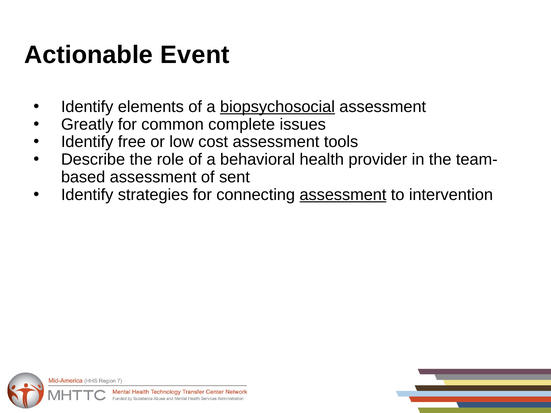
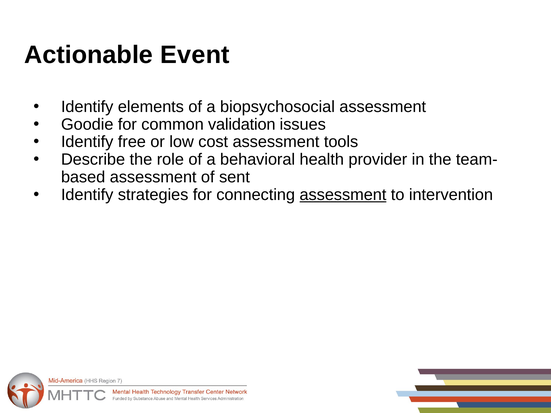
biopsychosocial underline: present -> none (277, 107)
Greatly: Greatly -> Goodie (87, 124)
complete: complete -> validation (242, 124)
